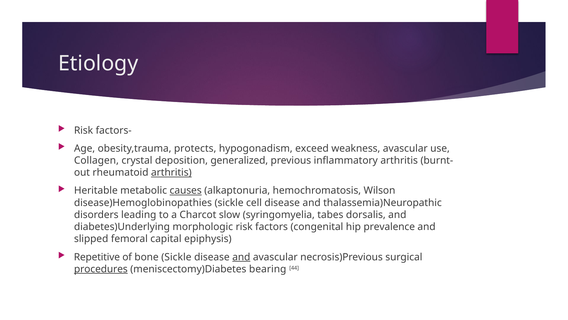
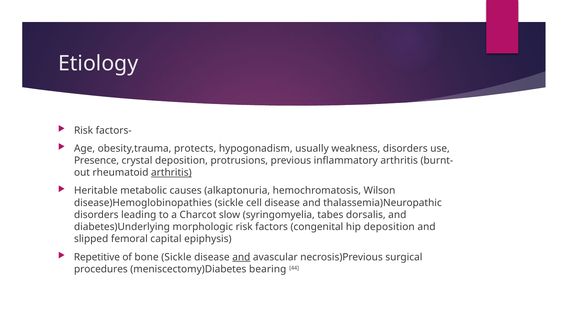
exceed: exceed -> usually (312, 148)
weakness avascular: avascular -> disorders (405, 148)
Collagen: Collagen -> Presence (97, 160)
generalized: generalized -> protrusions (239, 160)
causes underline: present -> none (186, 190)
hip prevalence: prevalence -> deposition (389, 227)
procedures underline: present -> none (101, 269)
